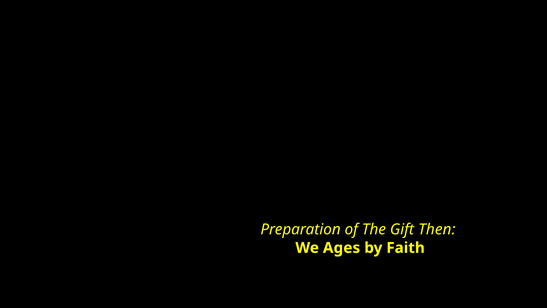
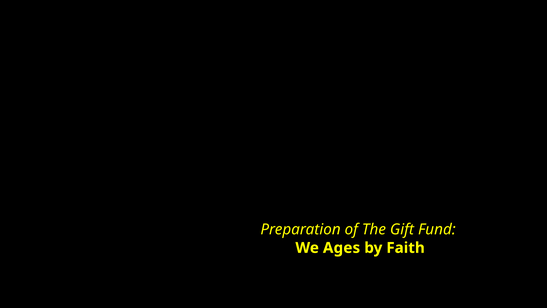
Then: Then -> Fund (437, 229)
